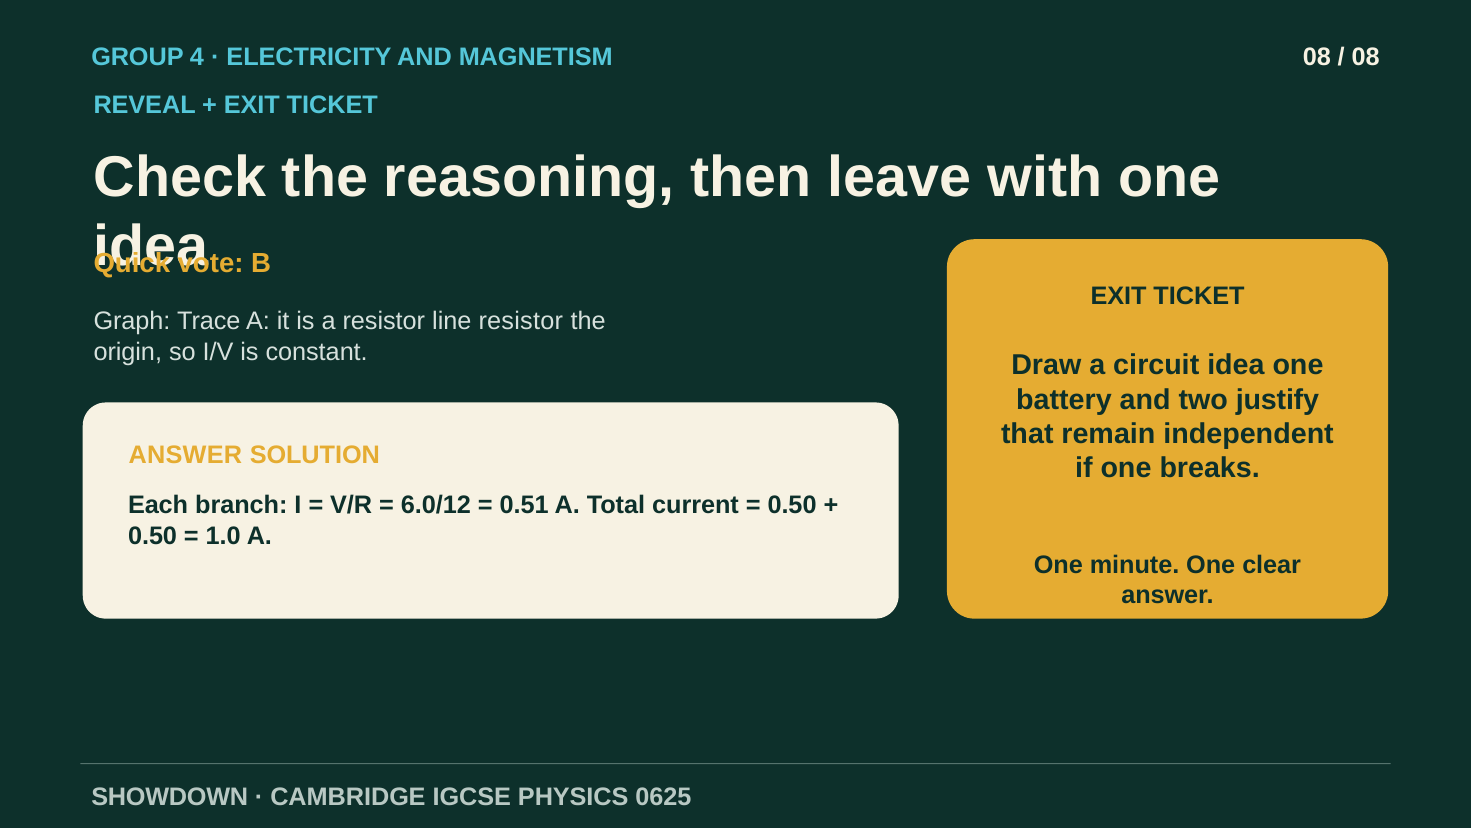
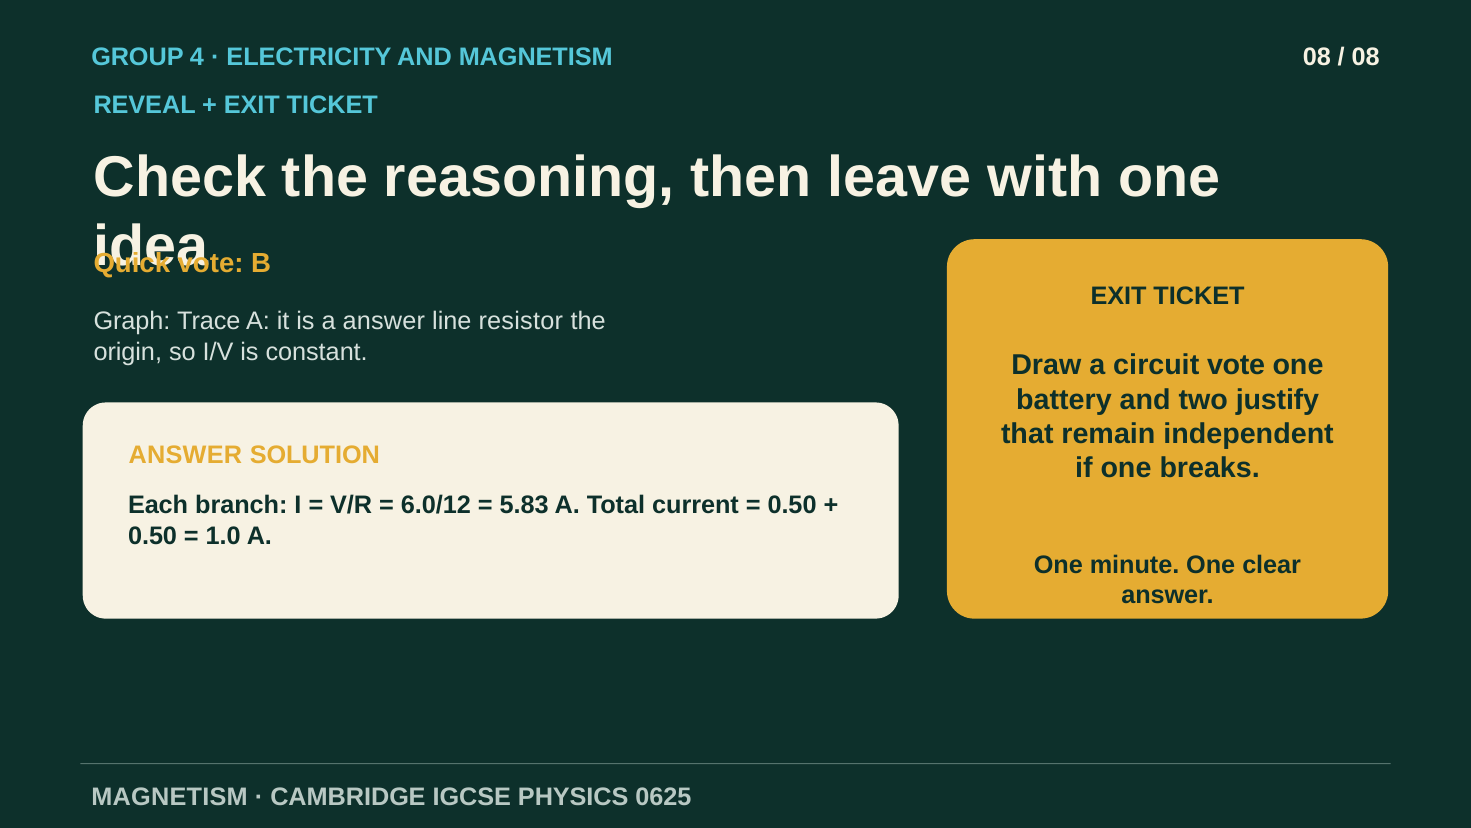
a resistor: resistor -> answer (384, 321)
circuit idea: idea -> vote (1236, 365)
0.51: 0.51 -> 5.83 (524, 505)
SHOWDOWN: SHOWDOWN -> MAGNETISM (169, 797)
